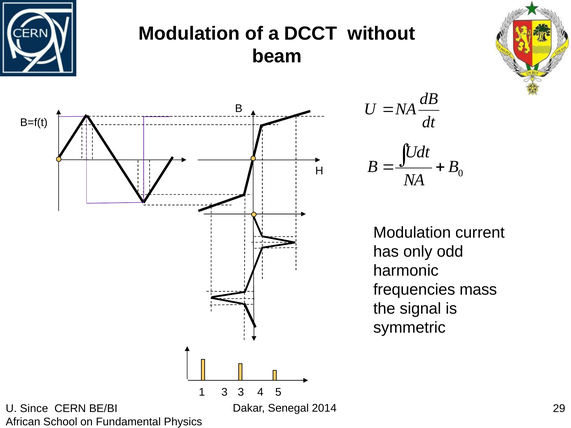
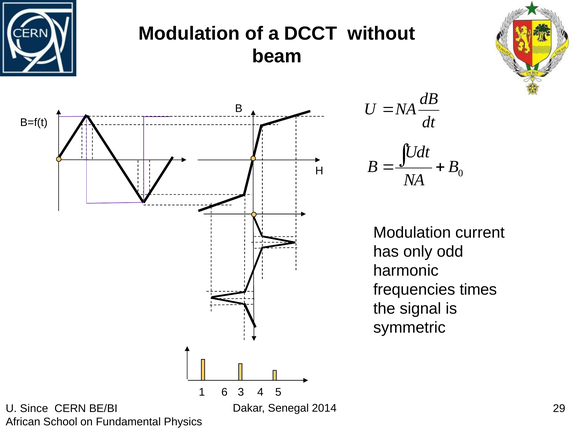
mass: mass -> times (478, 290)
1 3: 3 -> 6 (224, 392)
